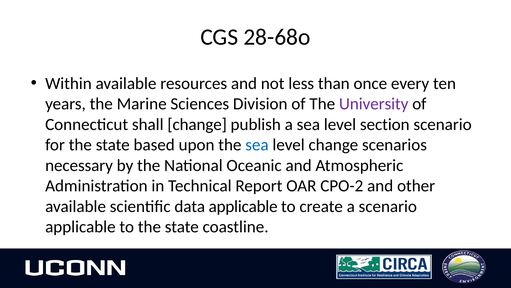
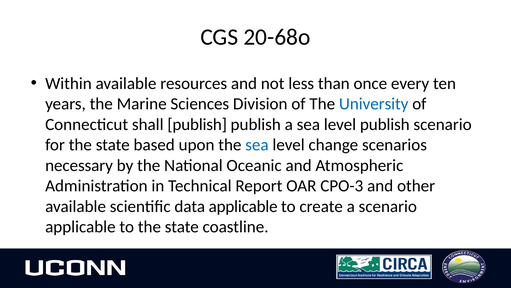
28-68o: 28-68o -> 20-68o (277, 37)
University colour: purple -> blue (374, 104)
shall change: change -> publish (197, 124)
level section: section -> publish (385, 124)
CPO-2: CPO-2 -> CPO-3 (342, 186)
